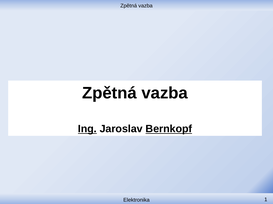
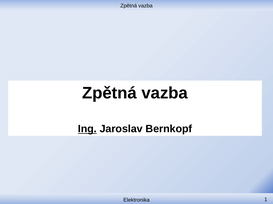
Bernkopf underline: present -> none (169, 129)
